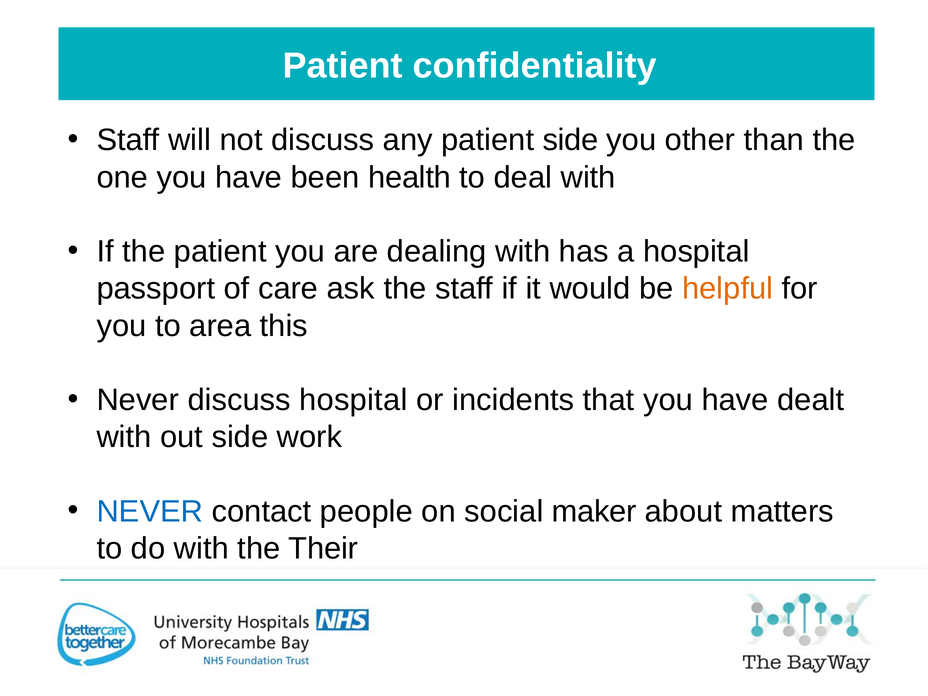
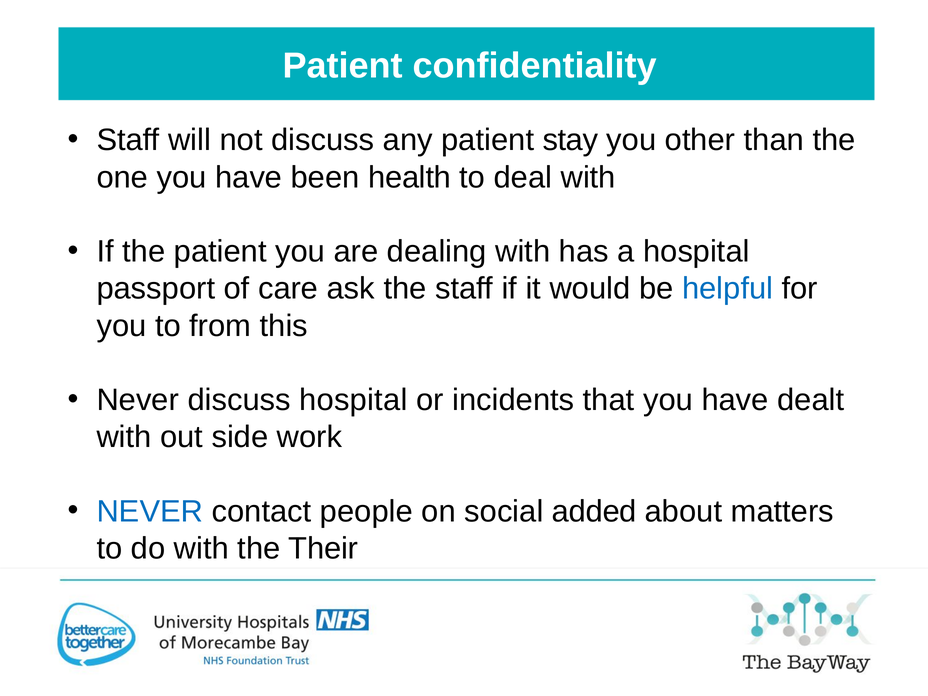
patient side: side -> stay (570, 140)
helpful colour: orange -> blue (728, 289)
area: area -> from (220, 326)
maker: maker -> added (594, 511)
